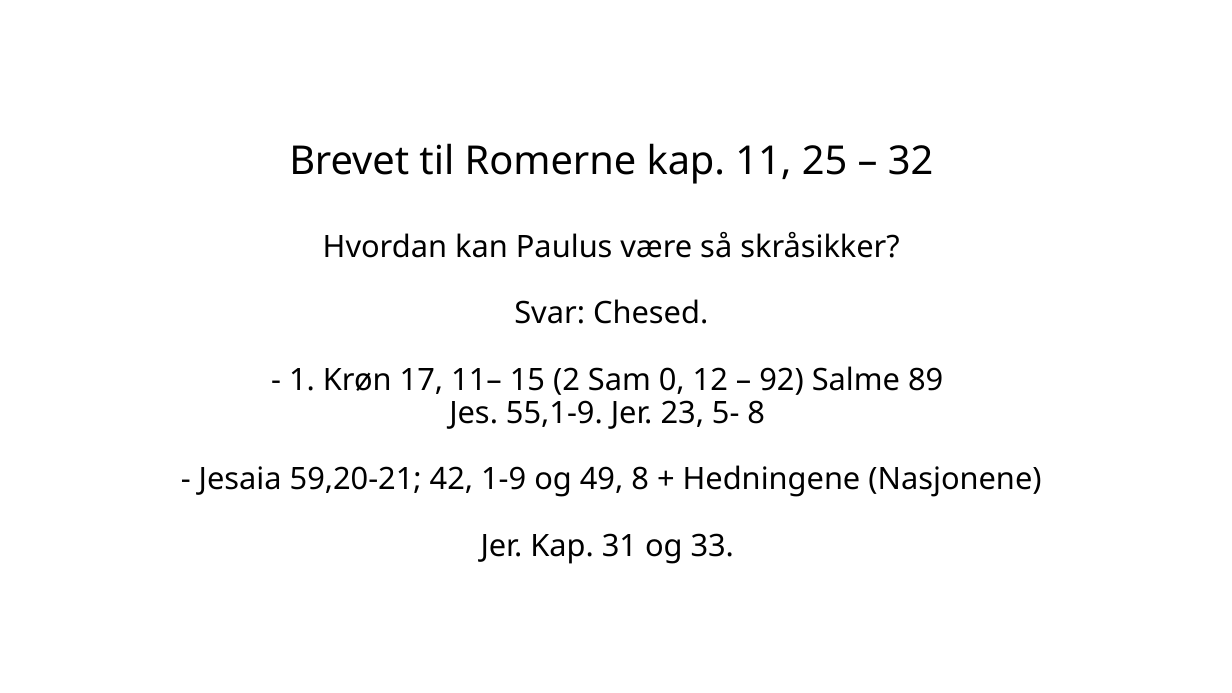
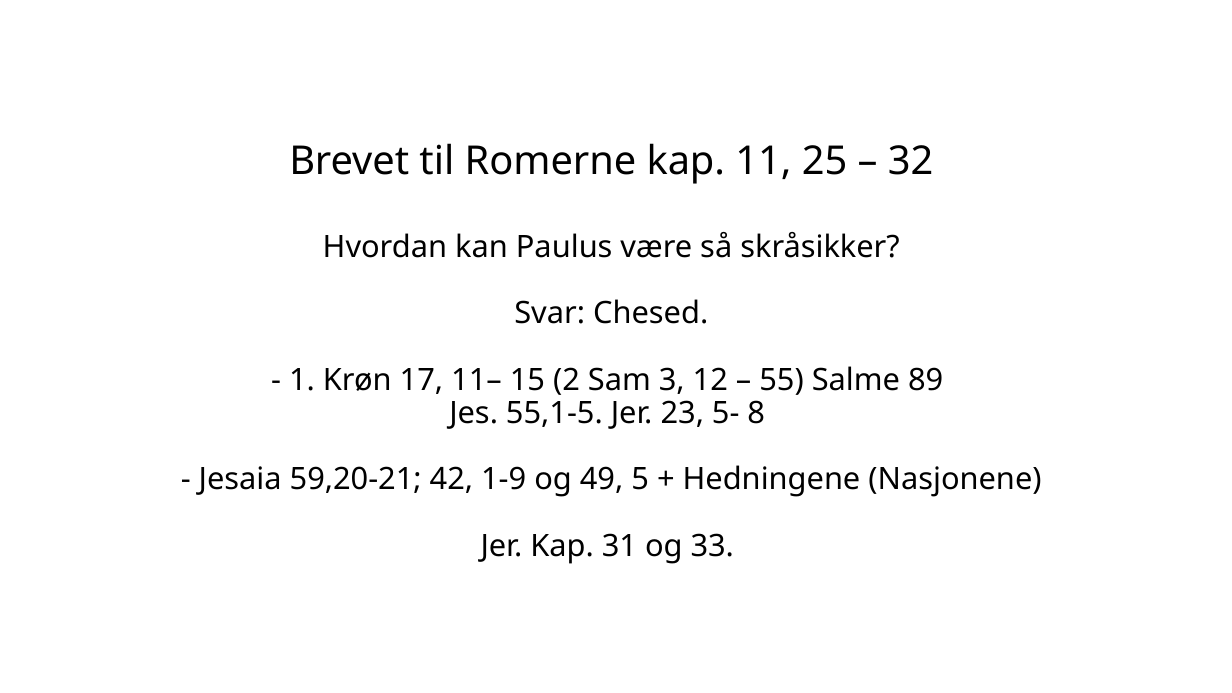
0: 0 -> 3 (672, 380)
92: 92 -> 55 (782, 380)
55,1-9: 55,1-9 -> 55,1-5 (554, 413)
49 8: 8 -> 5 (640, 480)
